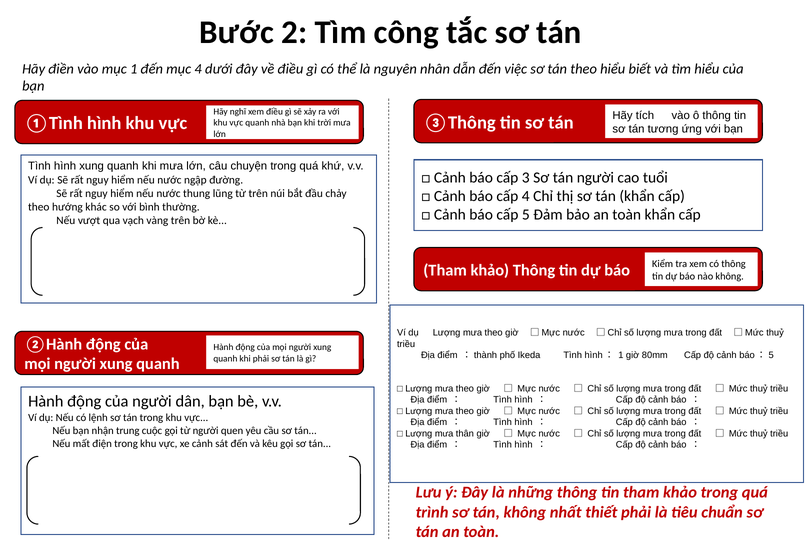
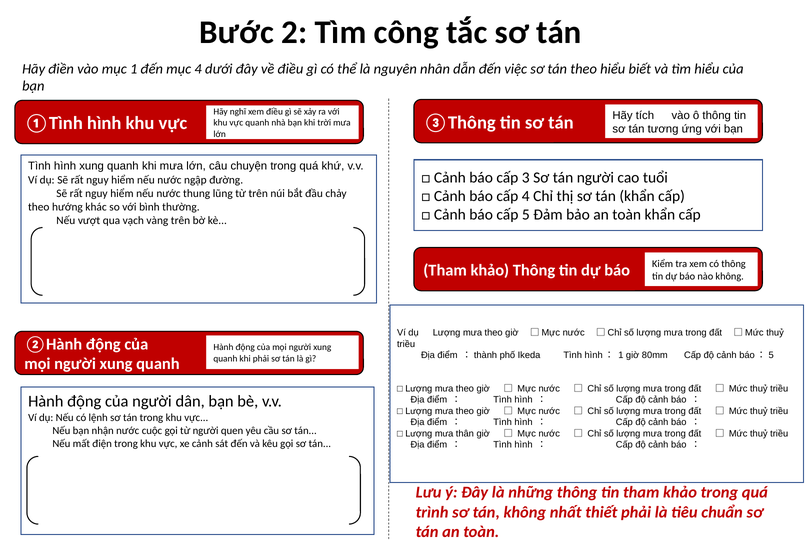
nhận trung: trung -> nước (128, 431)
